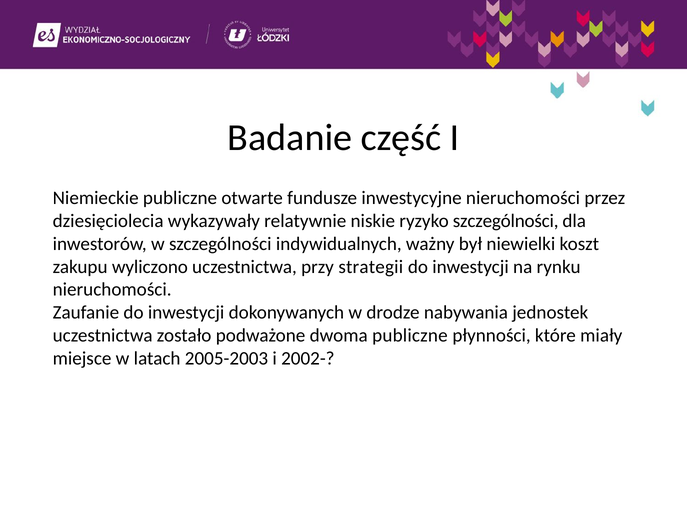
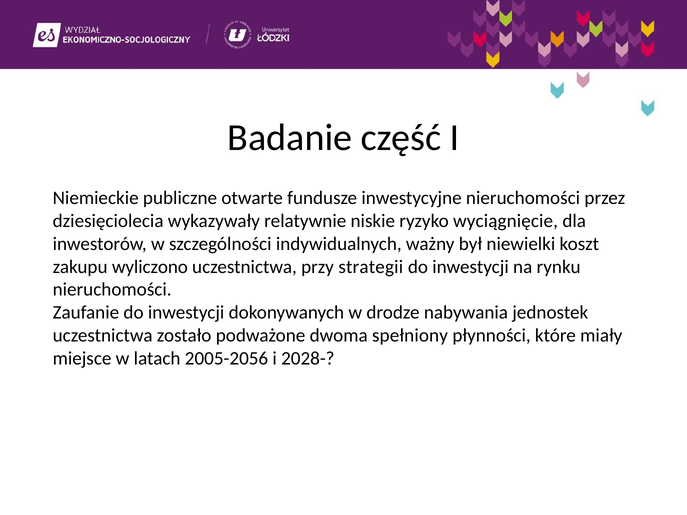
ryzyko szczególności: szczególności -> wyciągnięcie (506, 221)
dwoma publiczne: publiczne -> spełniony (410, 336)
2005-2003: 2005-2003 -> 2005-2056 (227, 359)
2002-: 2002- -> 2028- (308, 359)
